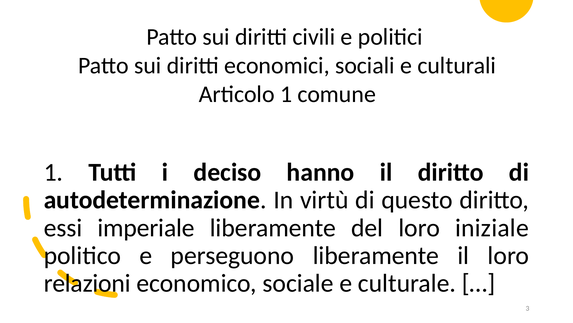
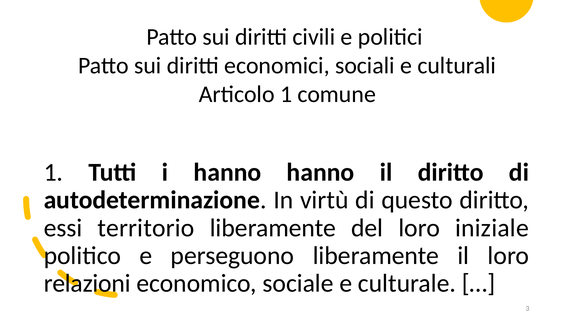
i deciso: deciso -> hanno (227, 172)
imperiale: imperiale -> territorio (146, 227)
